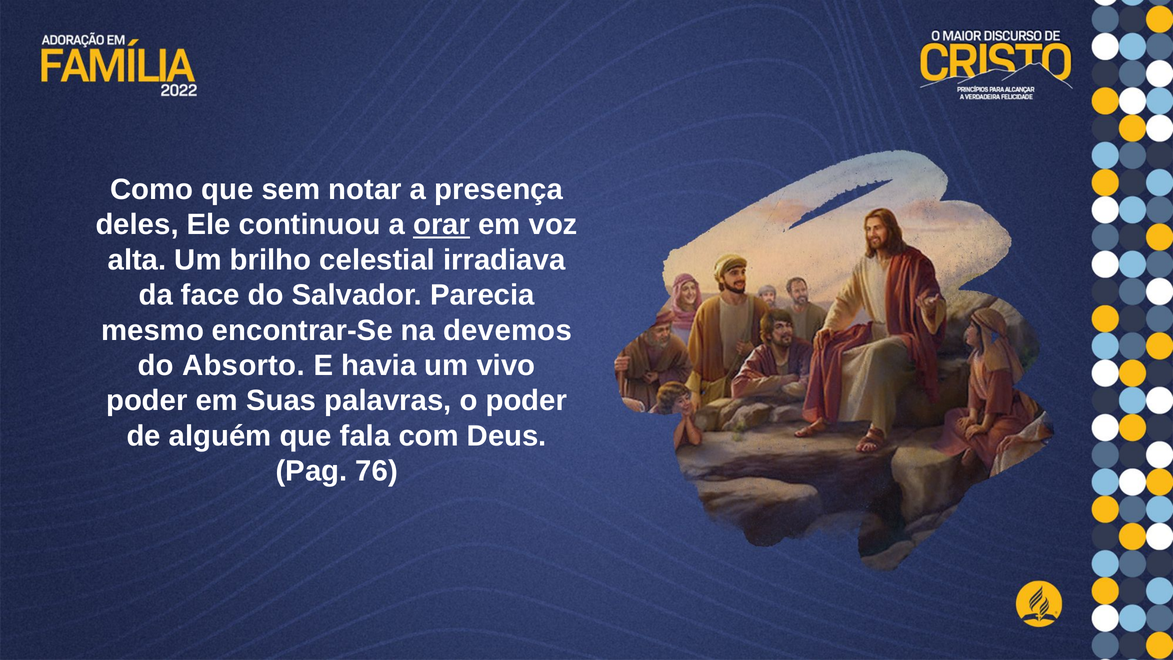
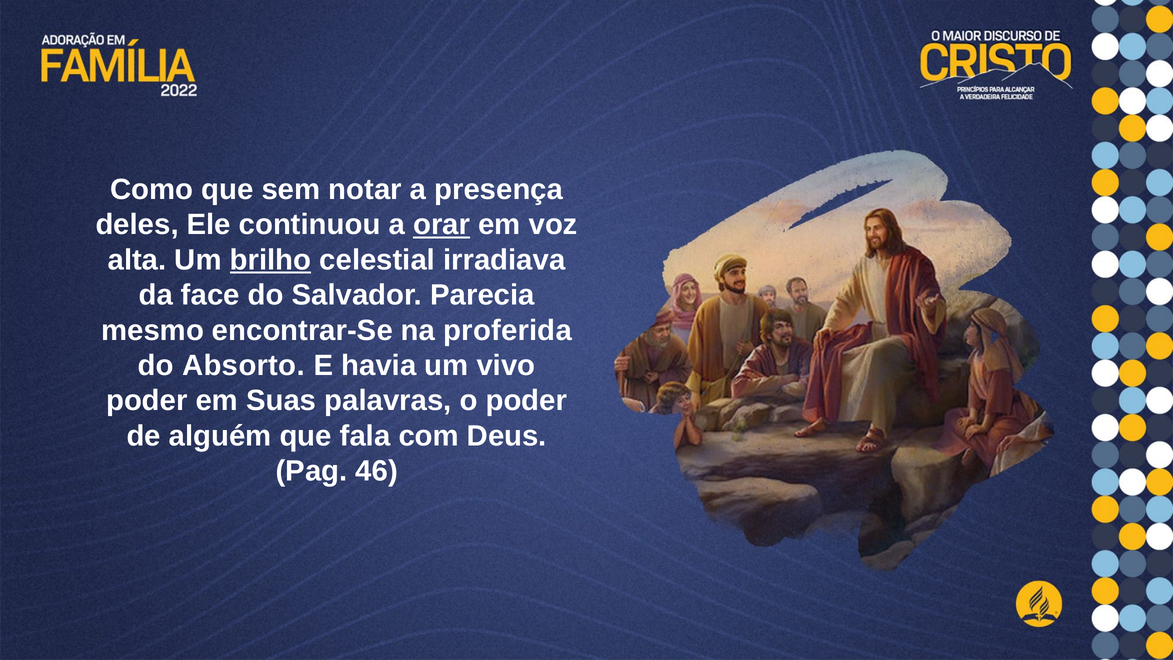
brilho underline: none -> present (270, 260)
devemos: devemos -> proferida (508, 330)
76: 76 -> 46 (377, 471)
